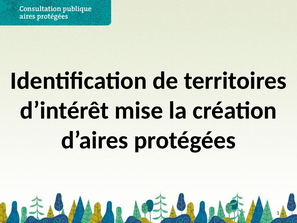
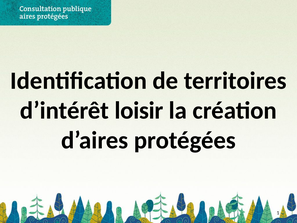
mise: mise -> loisir (139, 110)
